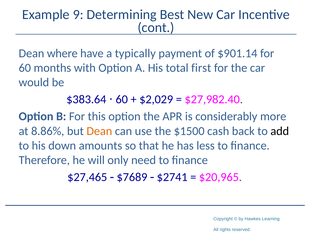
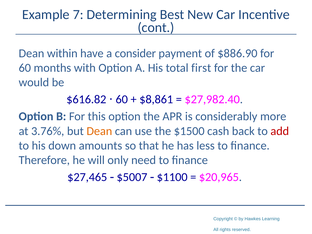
9: 9 -> 7 (78, 14)
where: where -> within (62, 53)
typically: typically -> consider (135, 53)
$901.14: $901.14 -> $886.90 (237, 53)
$383.64: $383.64 -> $616.82 (86, 99)
$2,029: $2,029 -> $8,861 (156, 99)
8.86%: 8.86% -> 3.76% (48, 131)
add colour: black -> red (280, 131)
$7689: $7689 -> $5007 (132, 177)
$2741: $2741 -> $1100 (172, 177)
